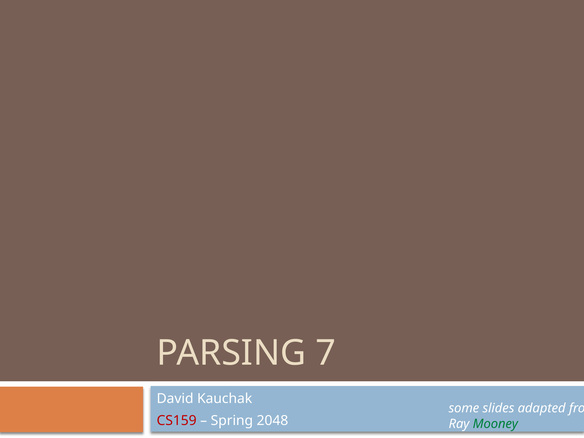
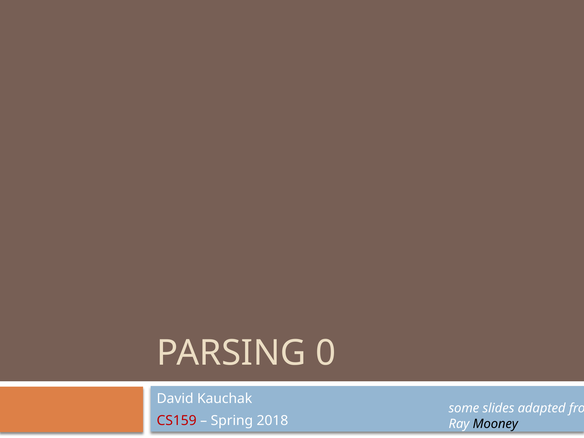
7: 7 -> 0 (326, 353)
2048: 2048 -> 2018 (272, 421)
Mooney colour: green -> black (495, 424)
